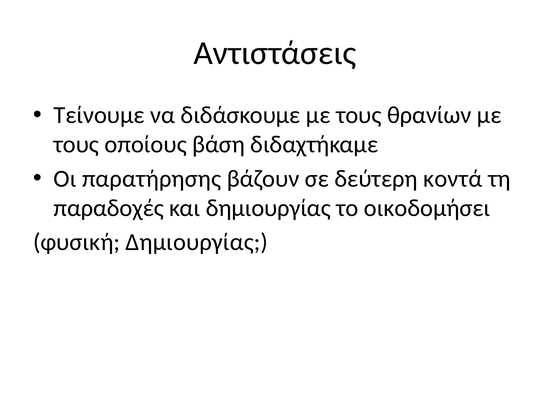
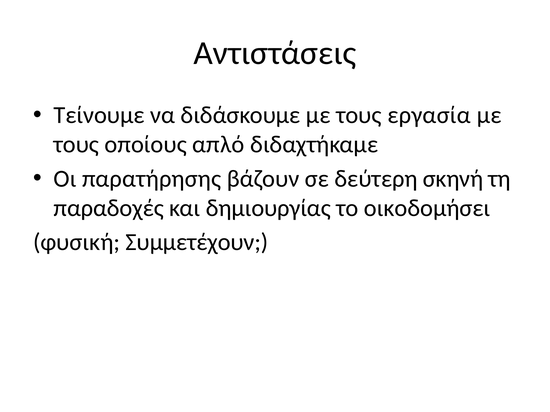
θρανίων: θρανίων -> εργασία (429, 115)
βάση: βάση -> απλό (218, 145)
κοντά: κοντά -> σκηνή (453, 179)
φυσική Δημιουργίας: Δημιουργίας -> Συμμετέχουν (197, 243)
